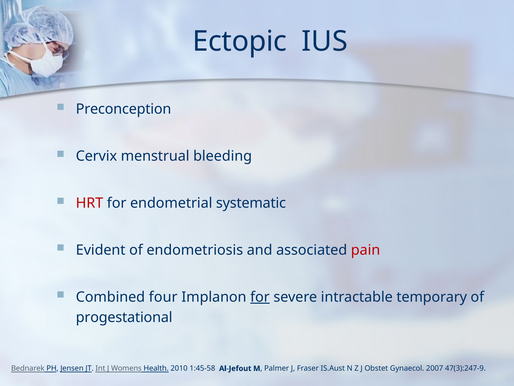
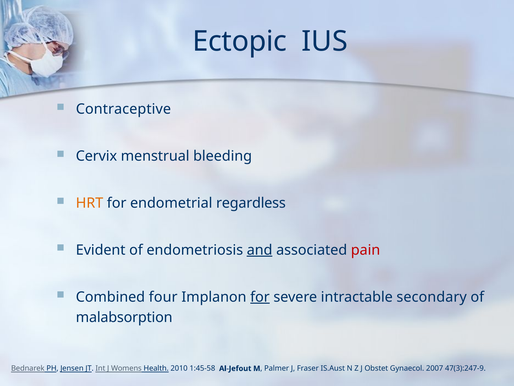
Preconception: Preconception -> Contraceptive (123, 109)
HRT colour: red -> orange (90, 203)
systematic: systematic -> regardless (251, 203)
and underline: none -> present (260, 250)
temporary: temporary -> secondary (432, 297)
progestational: progestational -> malabsorption (124, 317)
